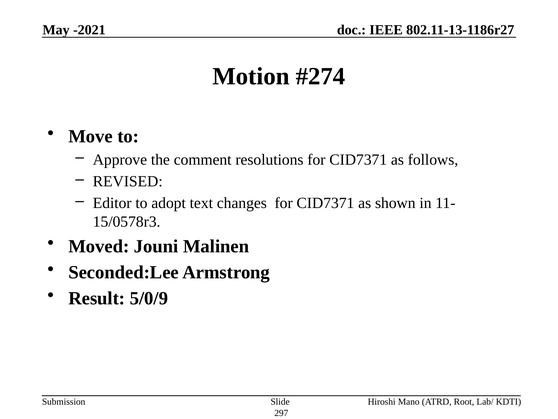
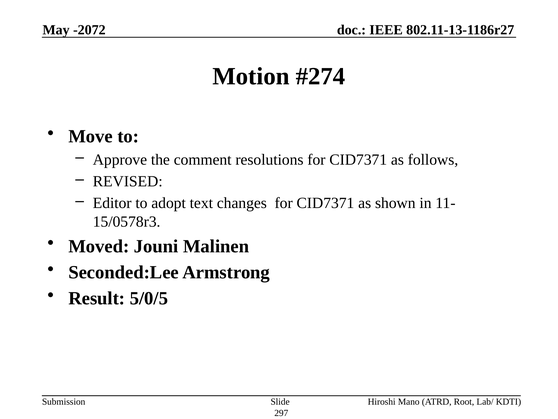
-2021: -2021 -> -2072 (89, 30)
5/0/9: 5/0/9 -> 5/0/5 (149, 298)
